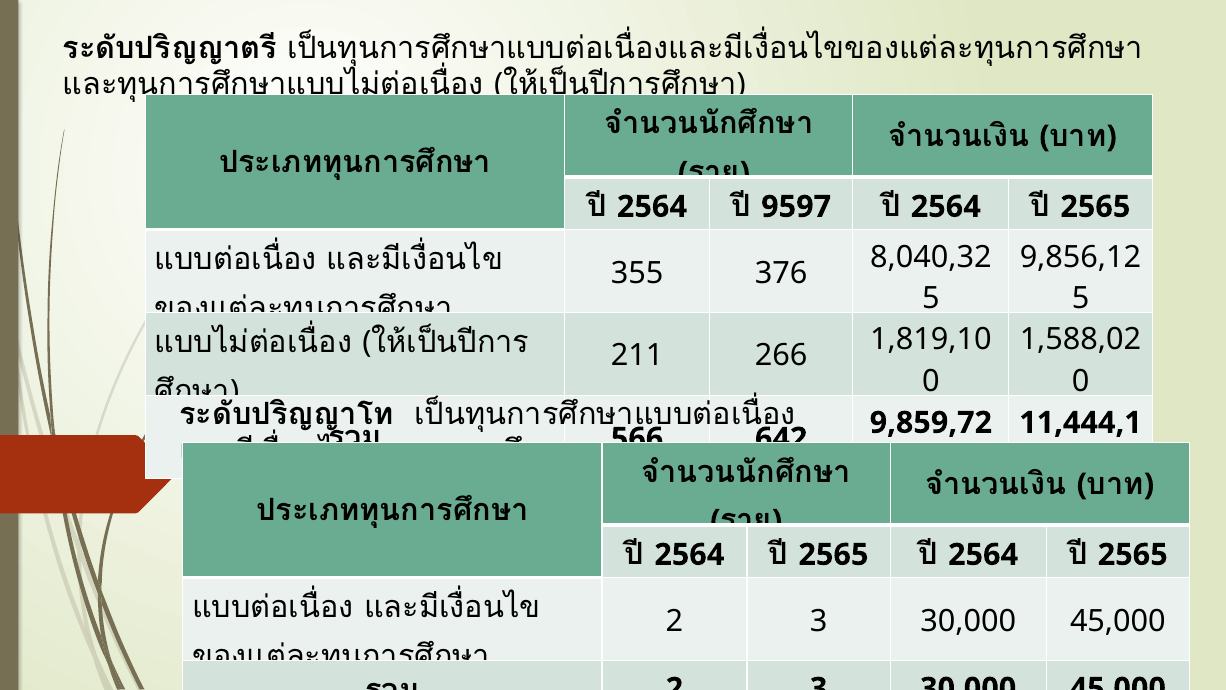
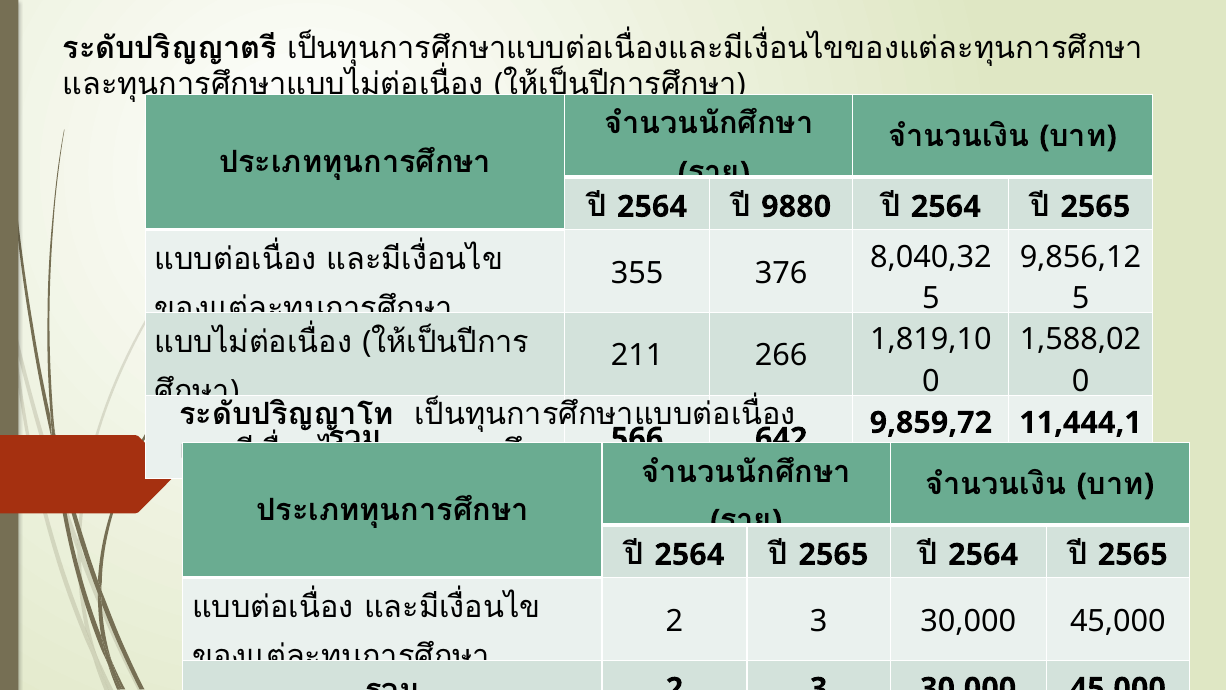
9597: 9597 -> 9880 (796, 207)
